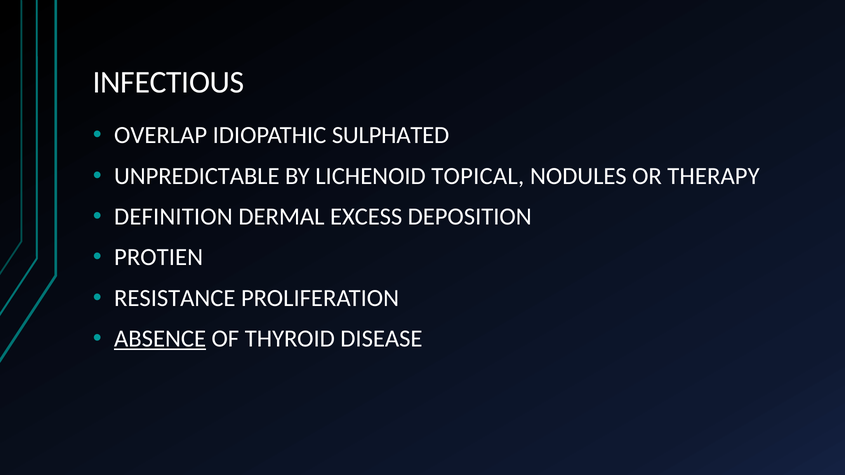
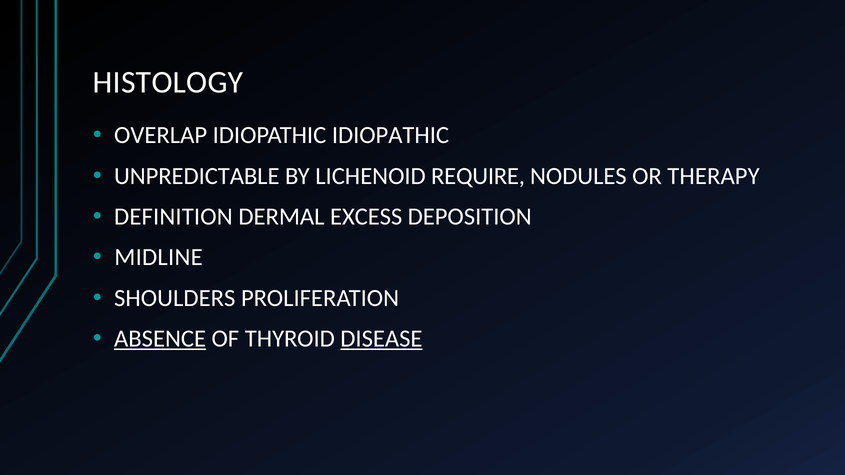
INFECTIOUS: INFECTIOUS -> HISTOLOGY (168, 82)
IDIOPATHIC SULPHATED: SULPHATED -> IDIOPATHIC (390, 135)
TOPICAL: TOPICAL -> REQUIRE (478, 176)
PROTIEN: PROTIEN -> MIDLINE (159, 257)
RESISTANCE: RESISTANCE -> SHOULDERS (175, 298)
DISEASE underline: none -> present (381, 339)
